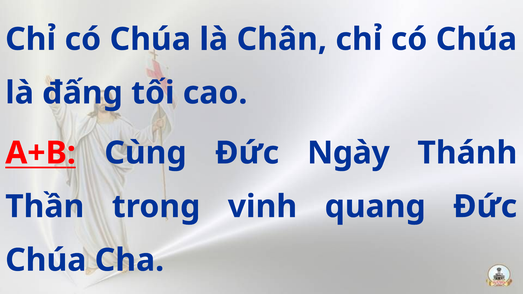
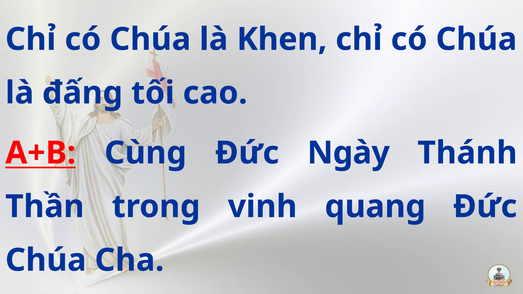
Chân: Chân -> Khen (282, 39)
